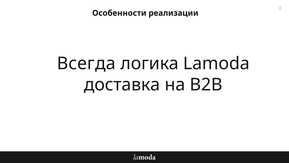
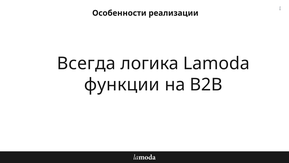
доставка: доставка -> функции (122, 84)
